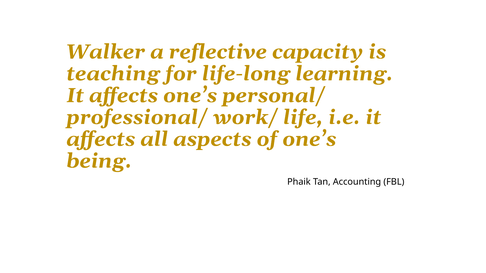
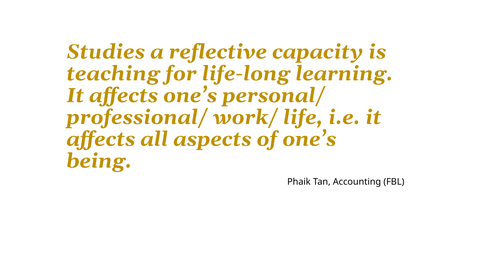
Walker: Walker -> Studies (106, 52)
